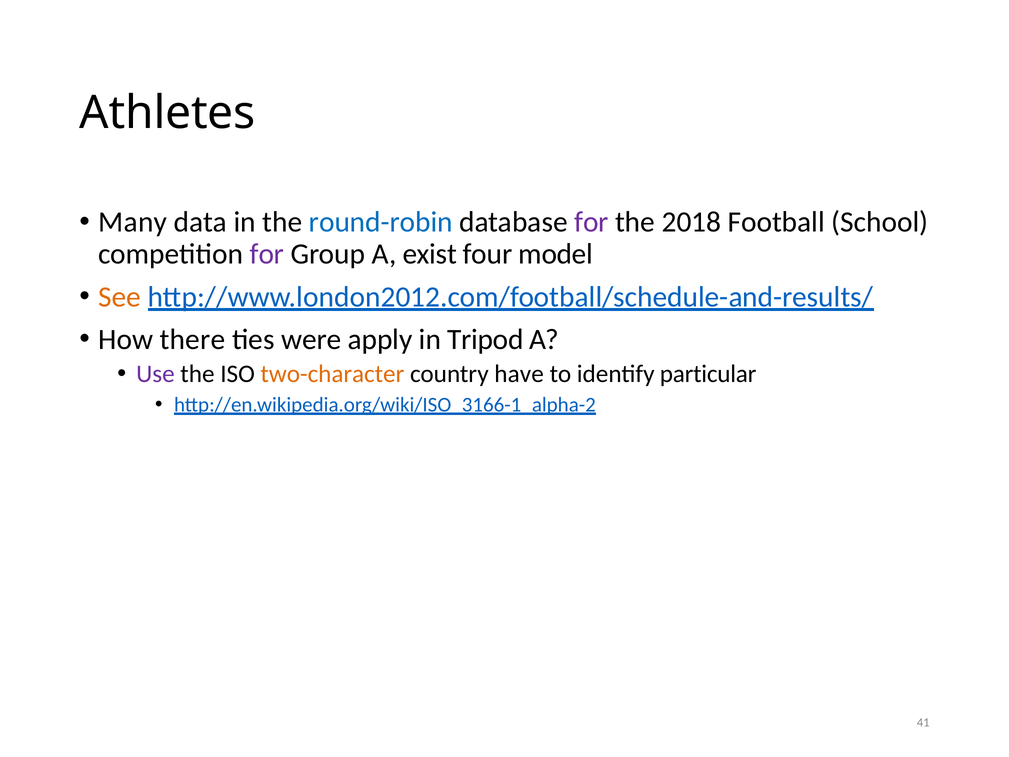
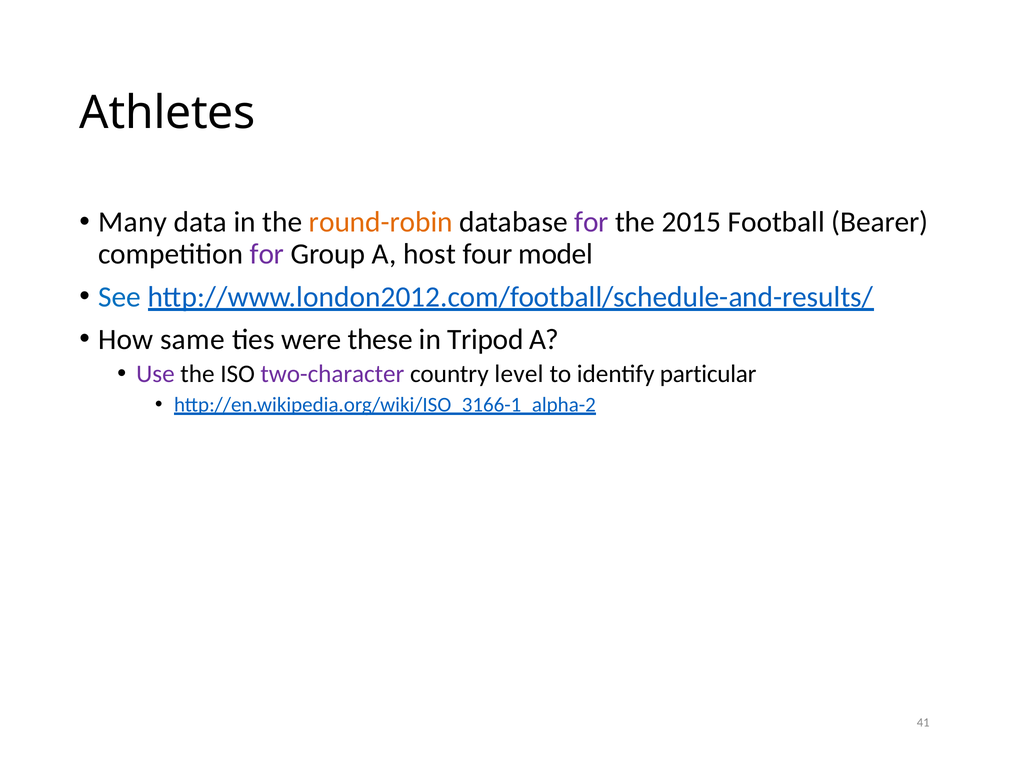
round-robin colour: blue -> orange (381, 222)
2018: 2018 -> 2015 (691, 222)
School: School -> Bearer (880, 222)
exist: exist -> host (430, 254)
See colour: orange -> blue (120, 297)
there: there -> same (192, 339)
apply: apply -> these (380, 339)
two-character colour: orange -> purple (332, 374)
have: have -> level (519, 374)
